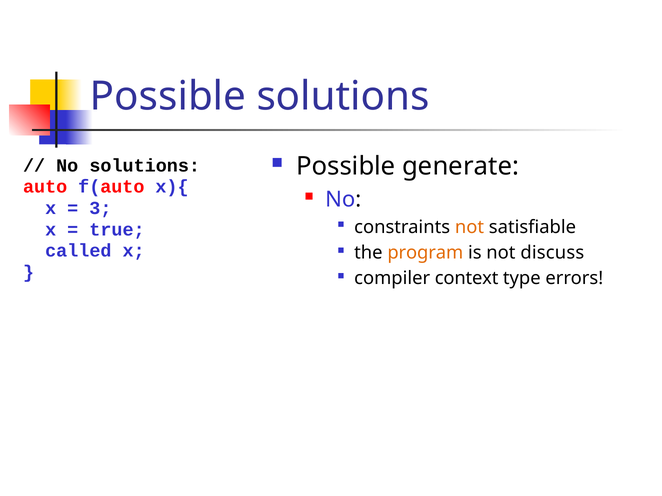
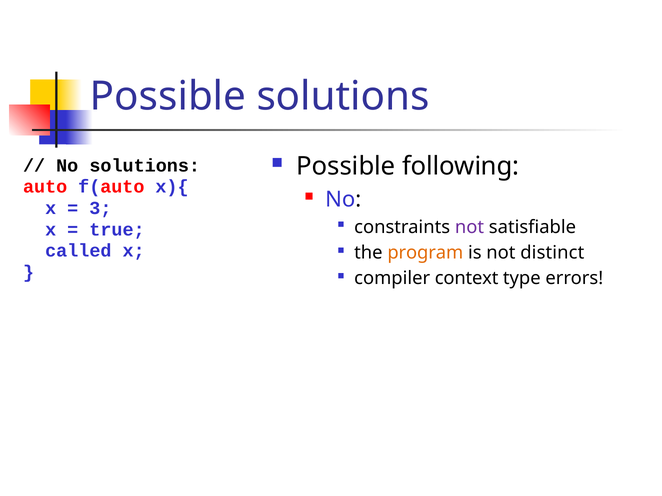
generate: generate -> following (461, 167)
not colour: orange -> purple (469, 227)
discuss: discuss -> distinct (552, 253)
